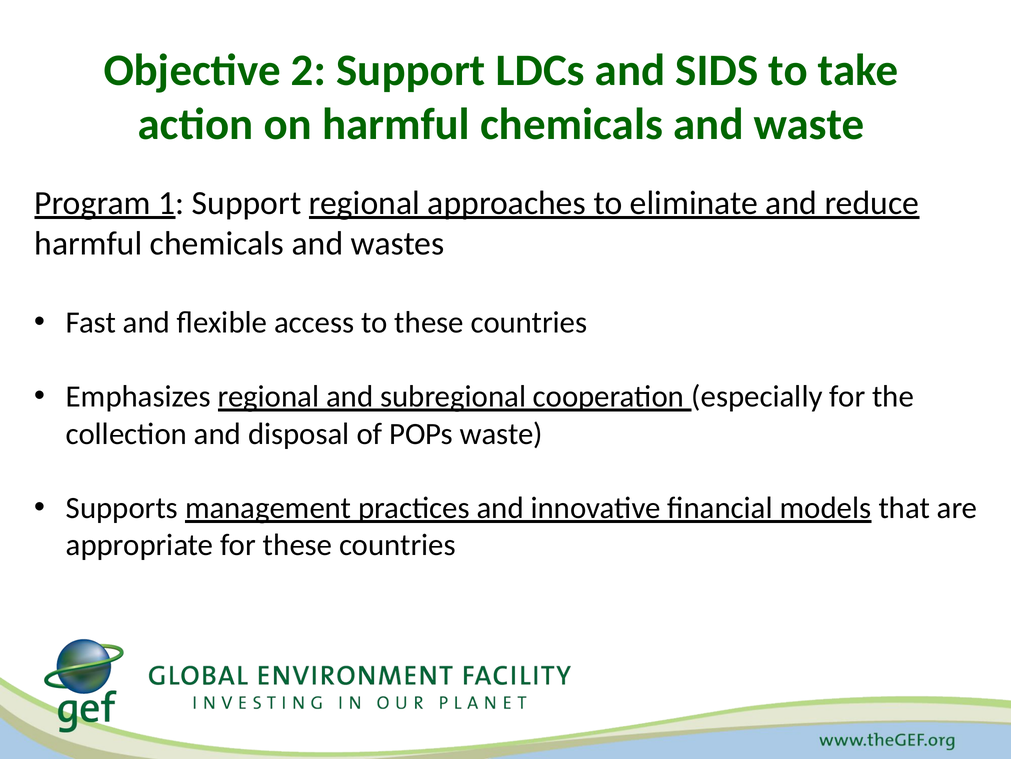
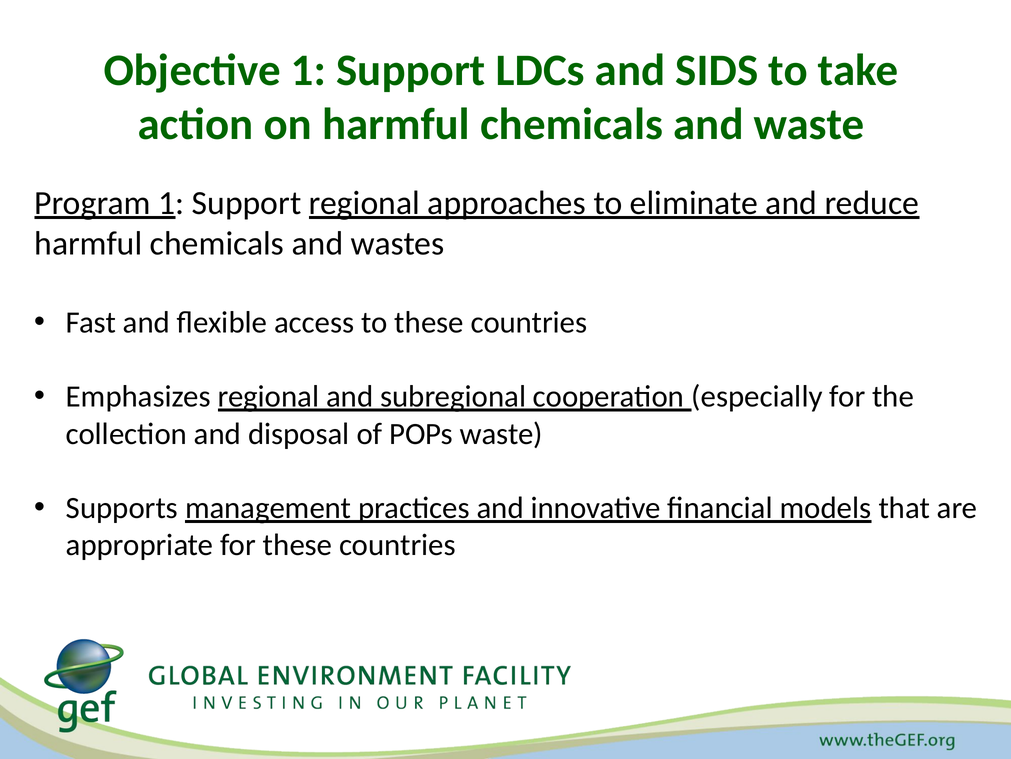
Objective 2: 2 -> 1 (309, 71)
